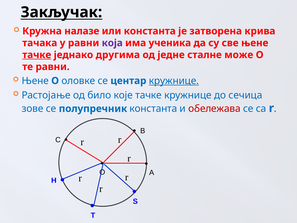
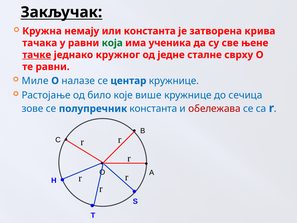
налазе: налазе -> немају (82, 31)
која colour: purple -> green (112, 43)
другима: другима -> кружног (118, 55)
може: може -> сврху (239, 55)
Њене: Њене -> Миле (35, 81)
оловке: оловке -> налазе (78, 81)
кружнице underline: present -> none (174, 81)
тачкe: тачкe -> више (148, 95)
